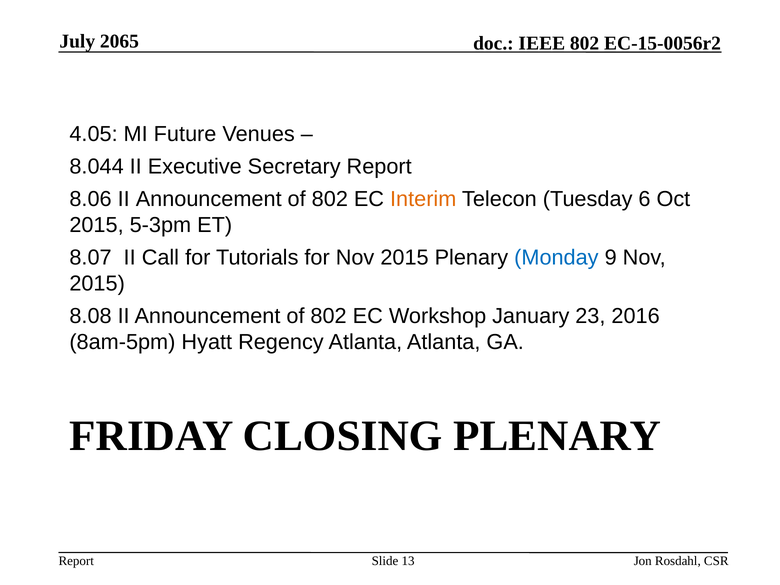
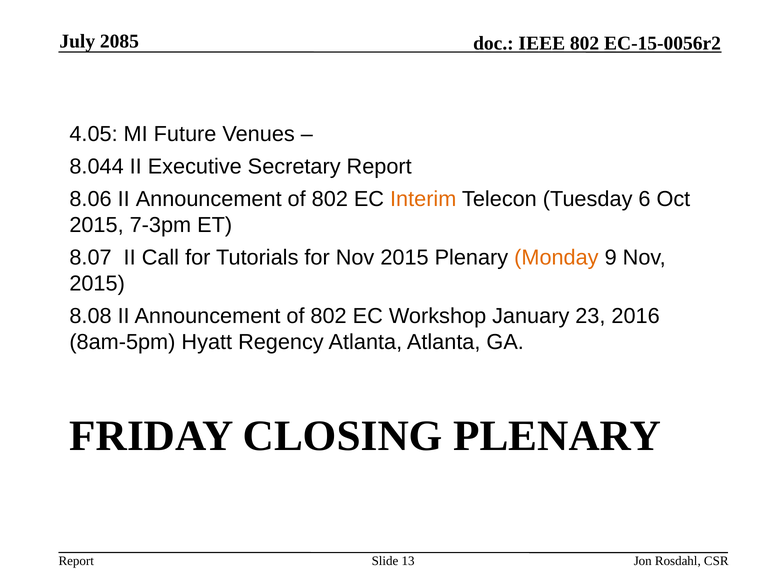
2065: 2065 -> 2085 (119, 41)
5-3pm: 5-3pm -> 7-3pm (160, 225)
Monday colour: blue -> orange (556, 257)
